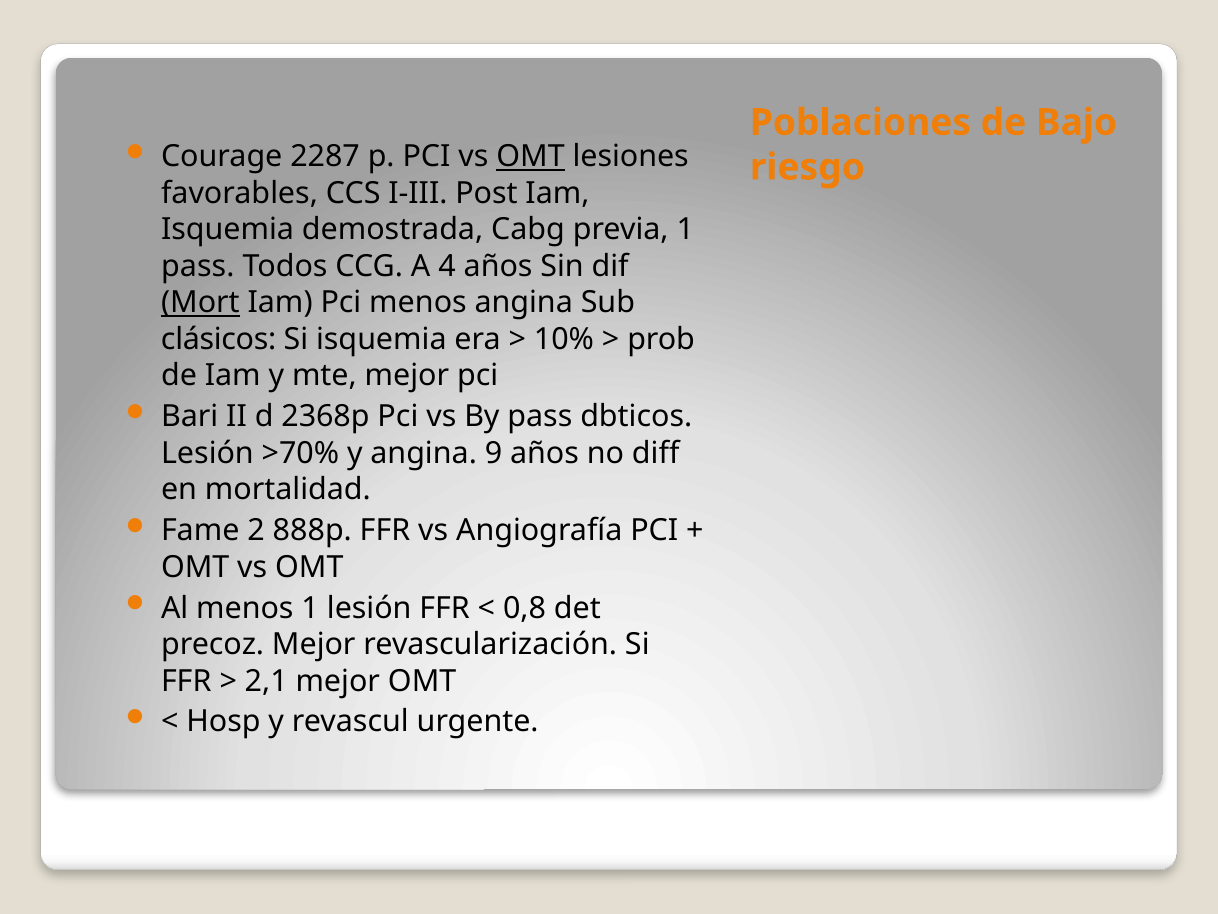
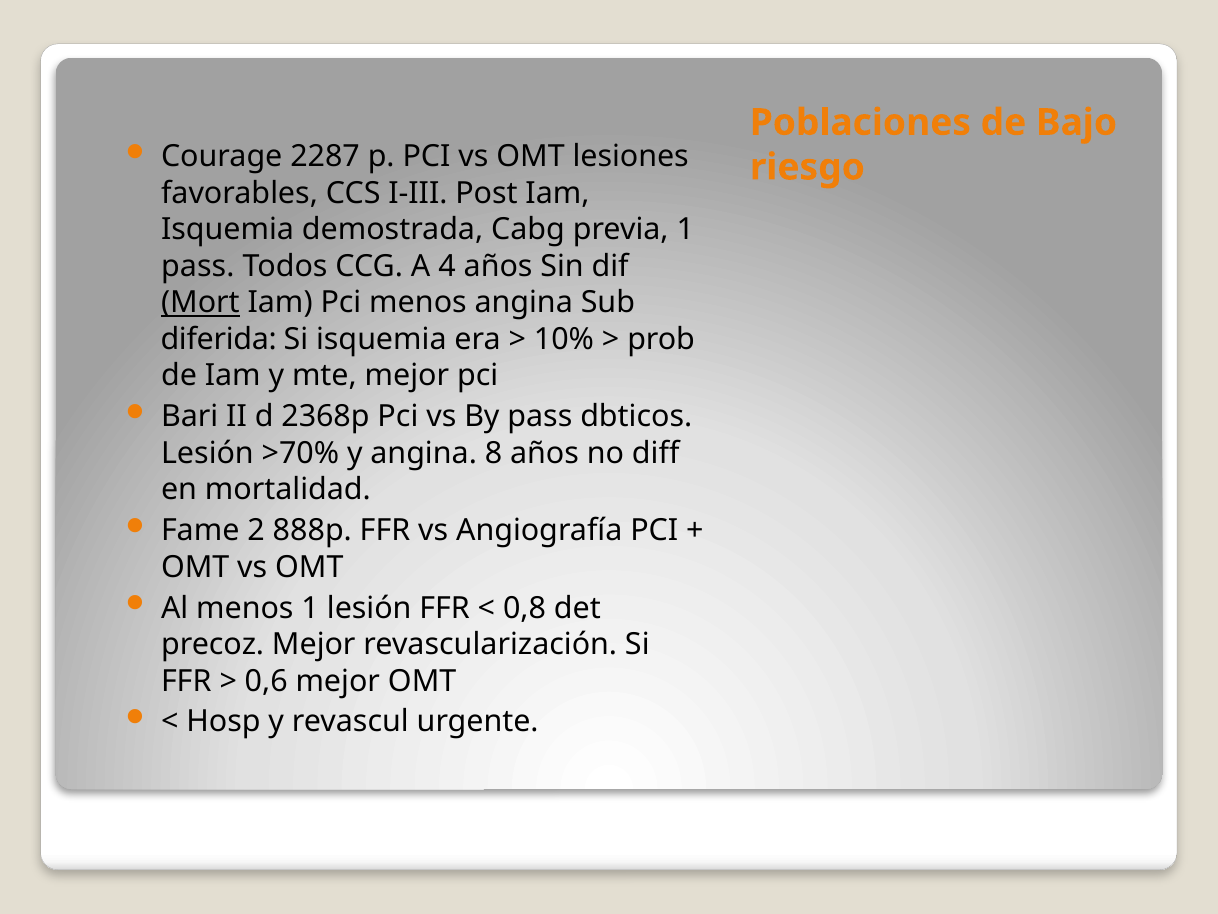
OMT underline: present -> none (531, 156)
clásicos: clásicos -> diferida (219, 339)
9: 9 -> 8 (493, 453)
2,1: 2,1 -> 0,6 (266, 681)
